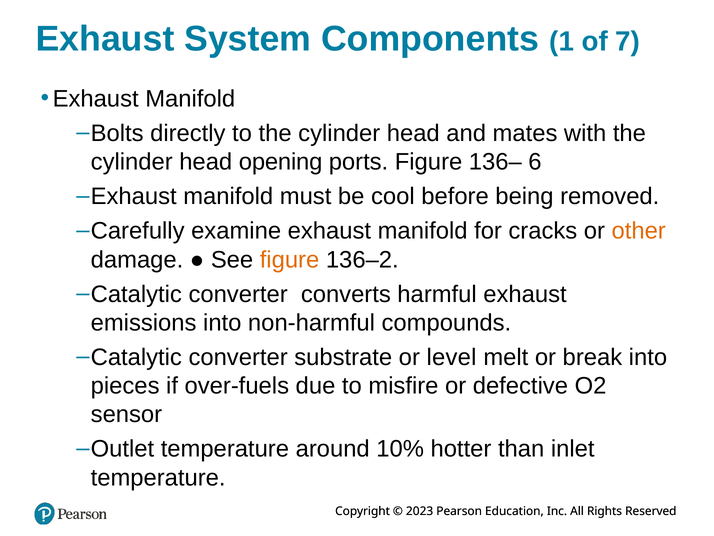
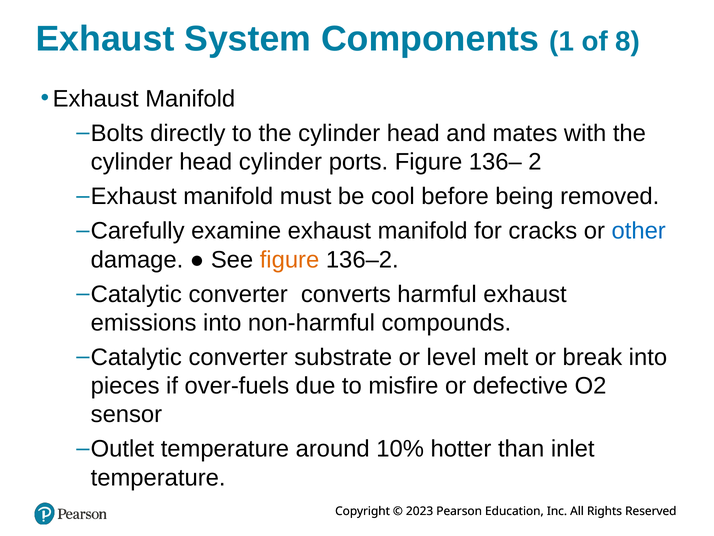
7: 7 -> 8 (628, 42)
head opening: opening -> cylinder (280, 162)
6: 6 -> 2 (535, 162)
other colour: orange -> blue (639, 231)
